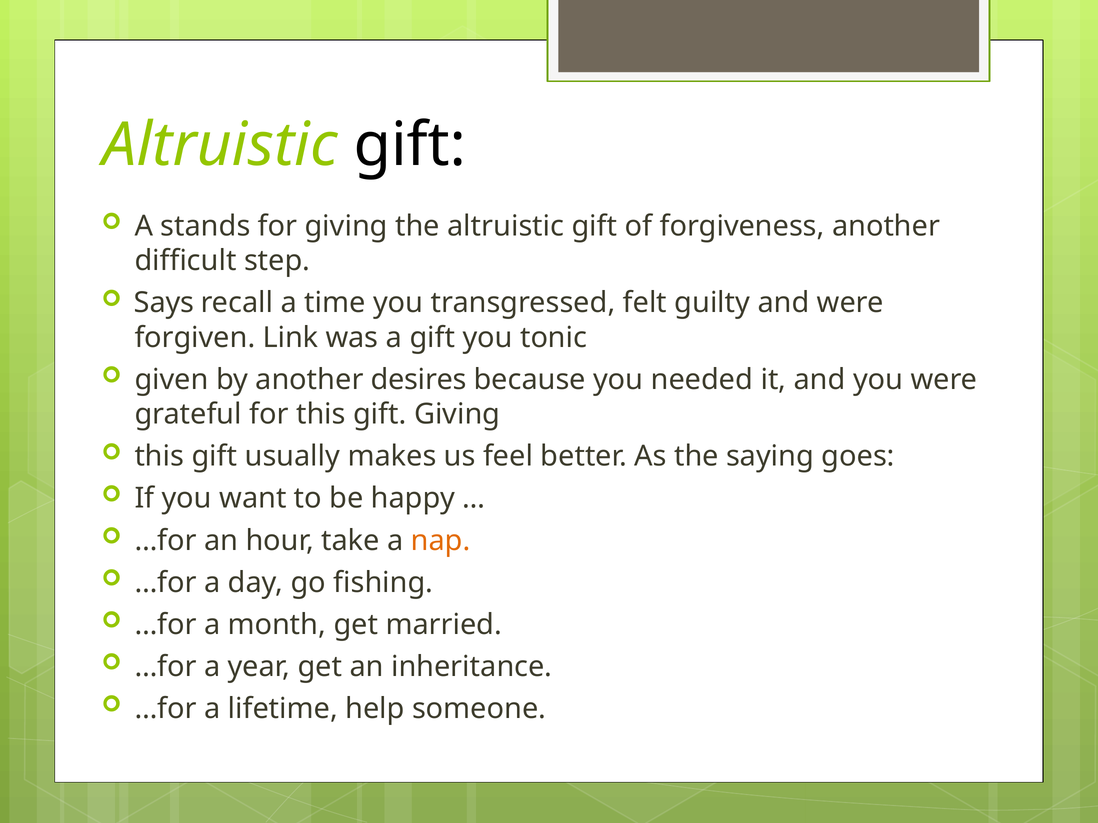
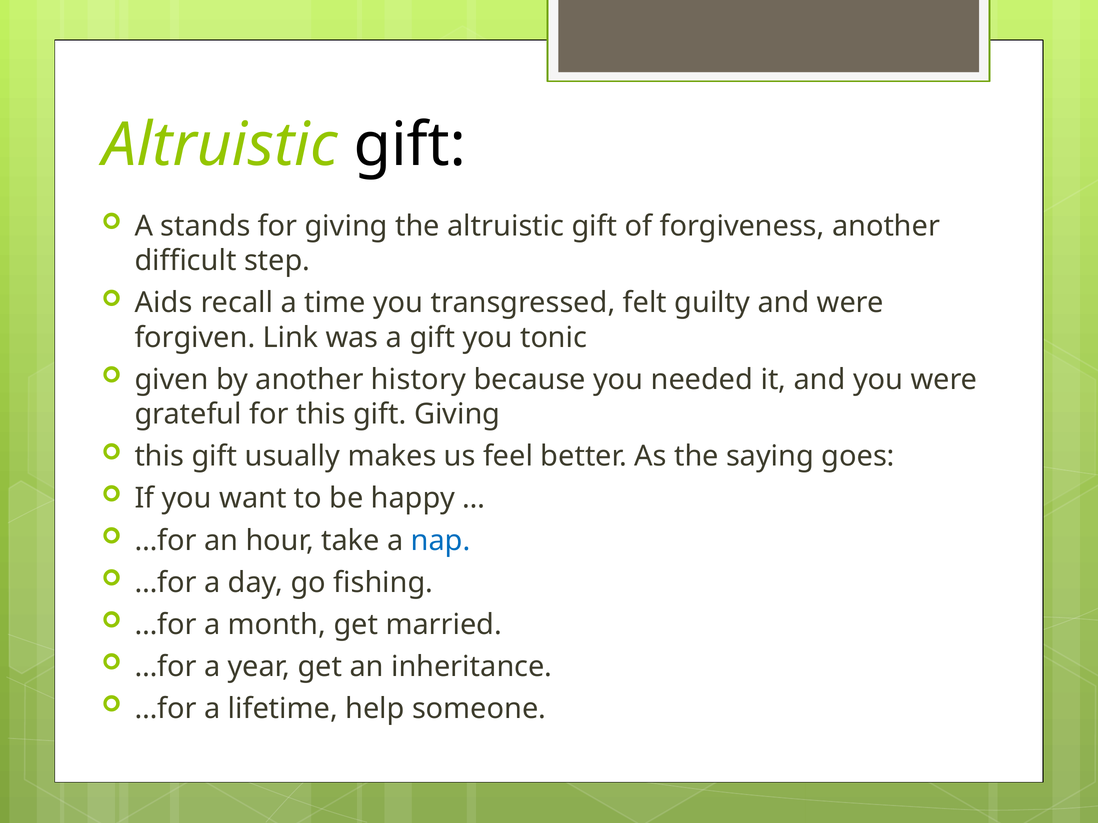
Says: Says -> Aids (164, 303)
desires: desires -> history (418, 380)
nap colour: orange -> blue (441, 541)
